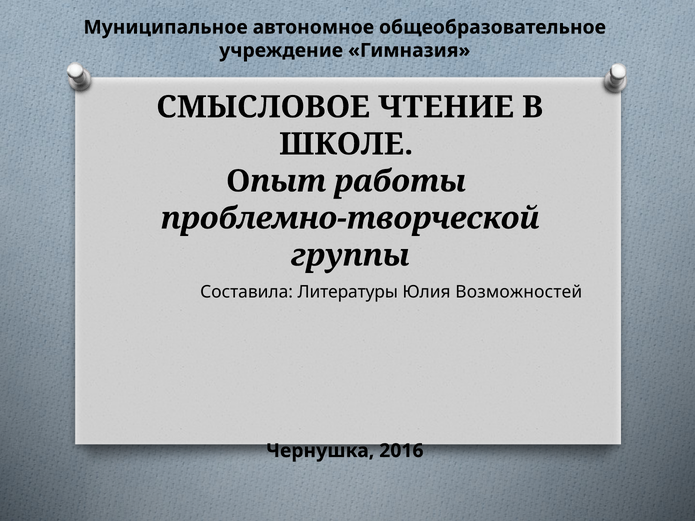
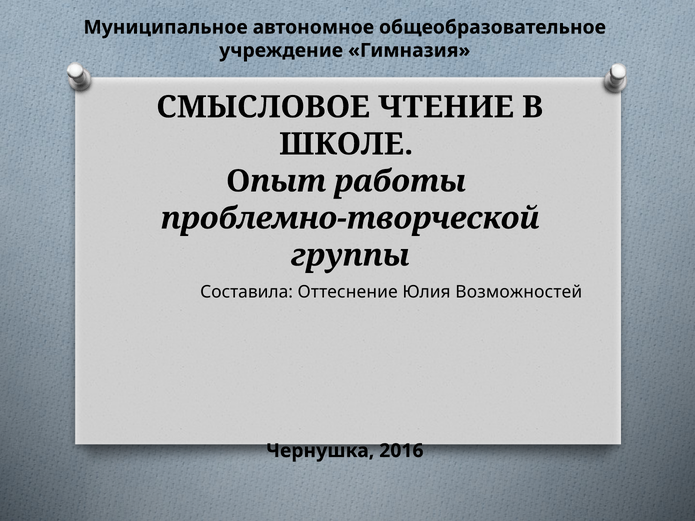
Литературы: Литературы -> Оттеснение (348, 292)
